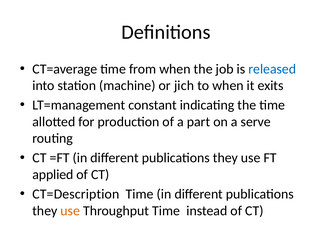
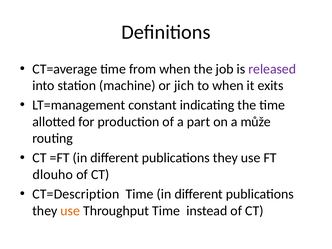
released colour: blue -> purple (272, 69)
serve: serve -> může (256, 122)
applied: applied -> dlouho (53, 175)
